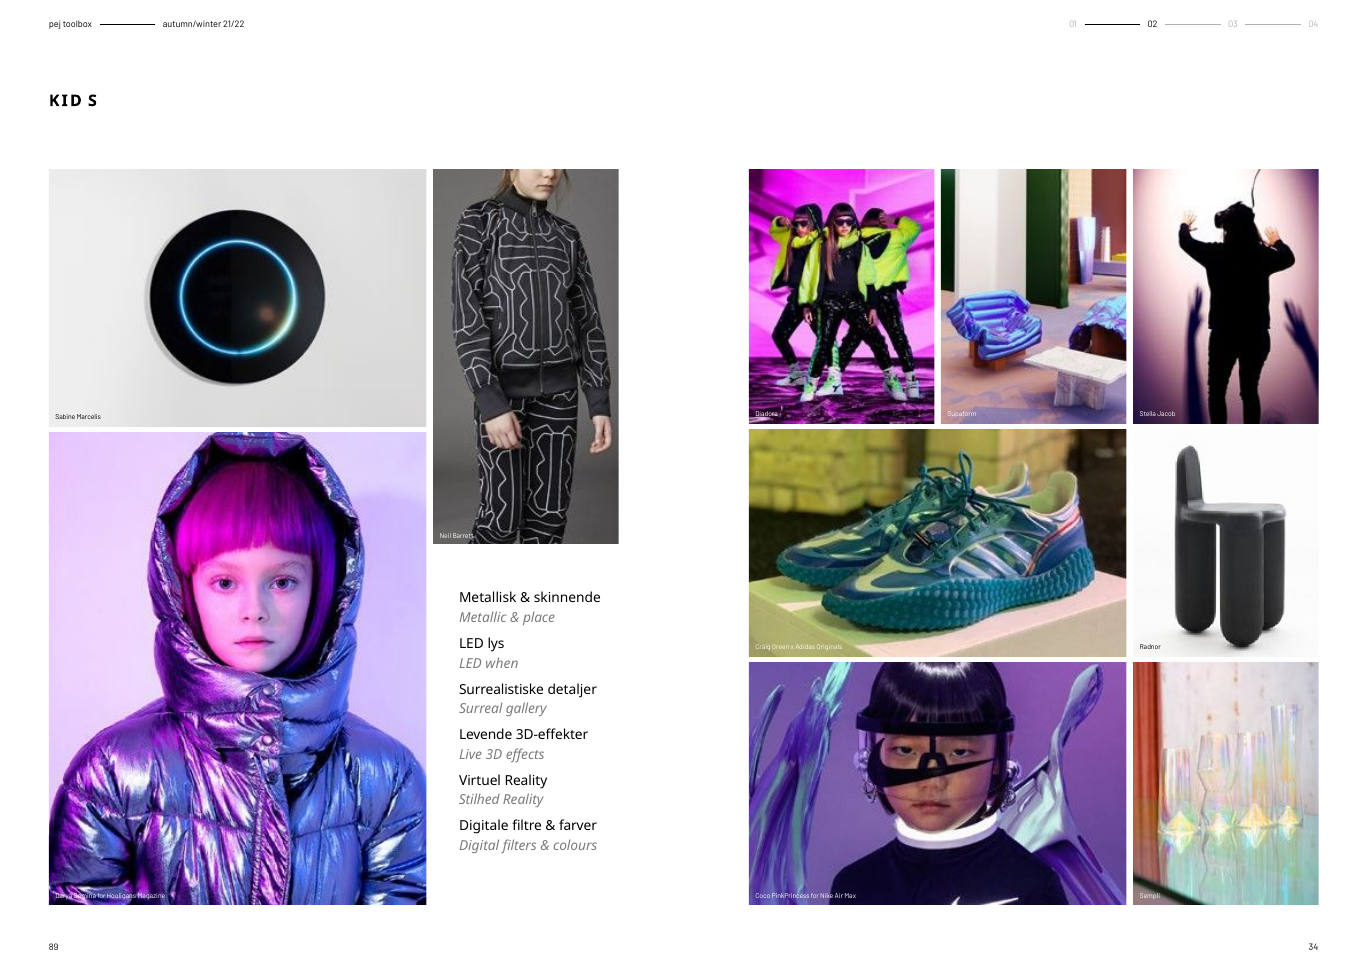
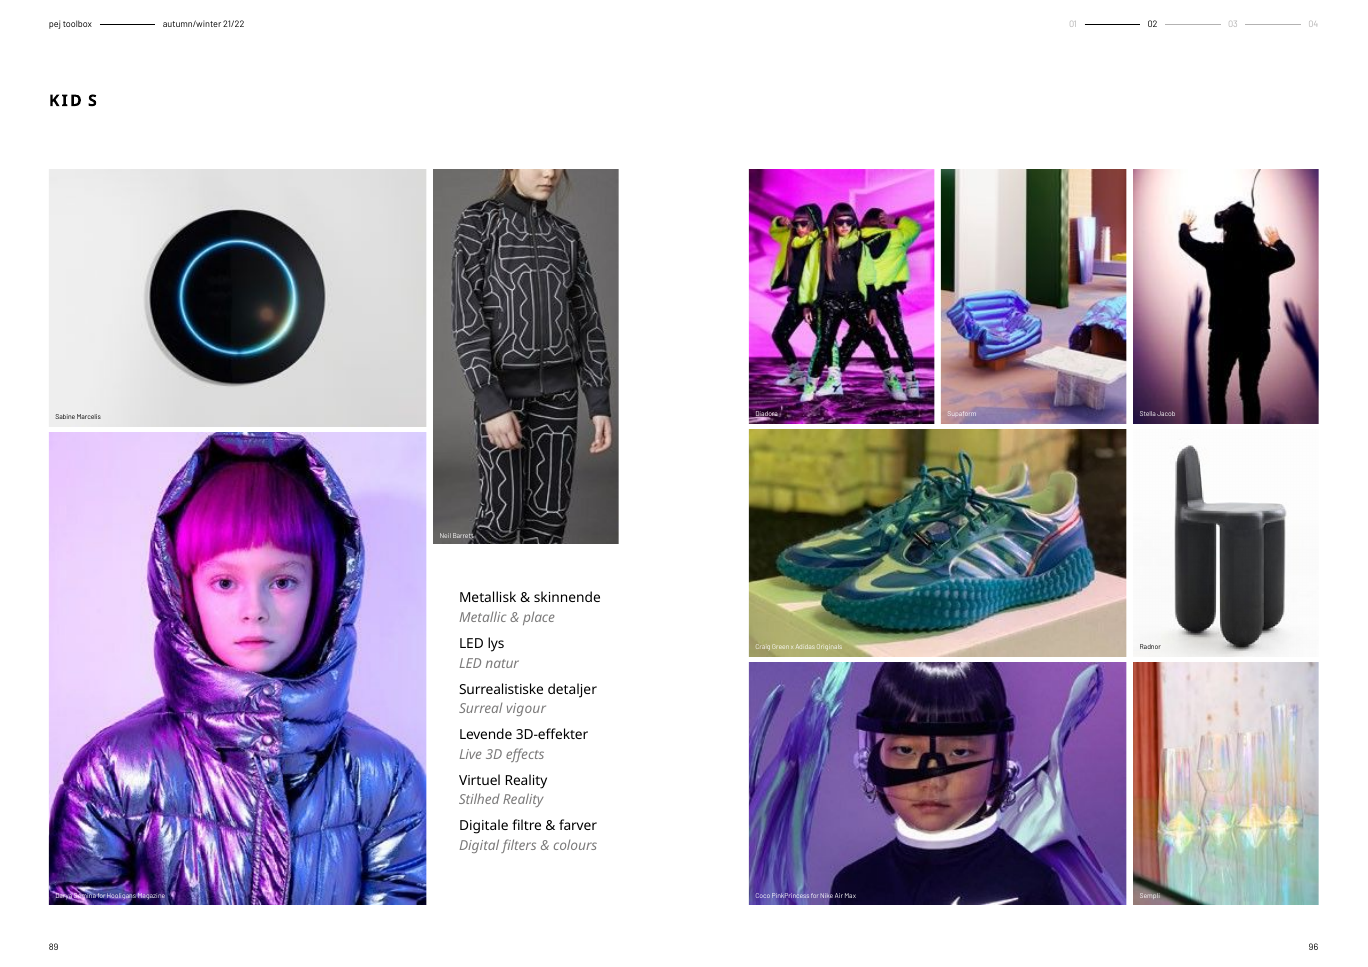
when: when -> natur (502, 664)
gallery: gallery -> vigour (526, 709)
34: 34 -> 96 (1314, 948)
